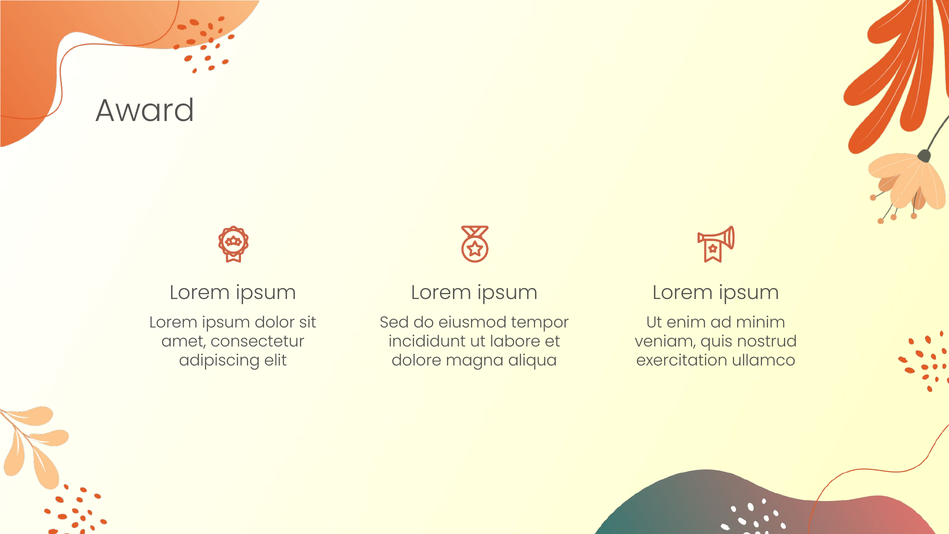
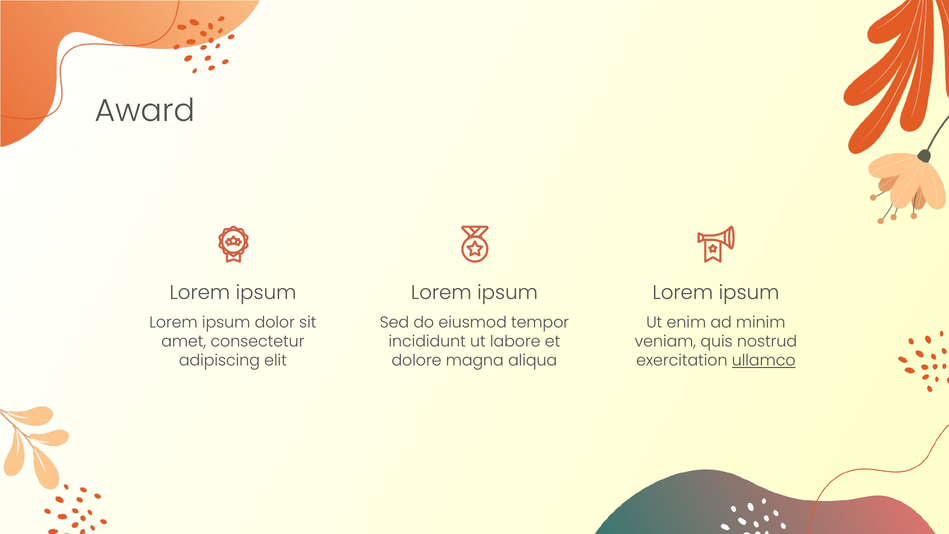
ullamco underline: none -> present (764, 360)
